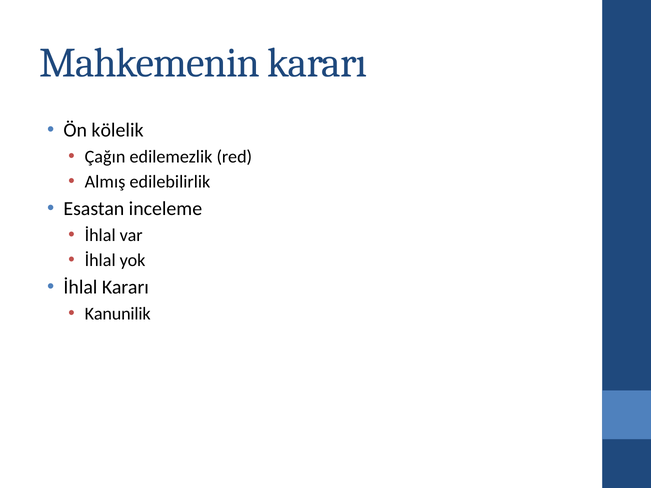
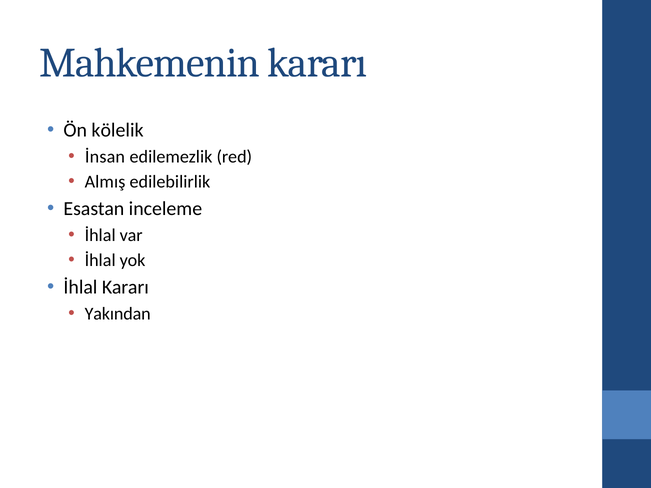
Çağın: Çağın -> İnsan (105, 157)
Kanunilik: Kanunilik -> Yakından (118, 314)
